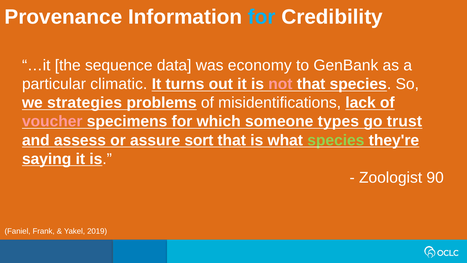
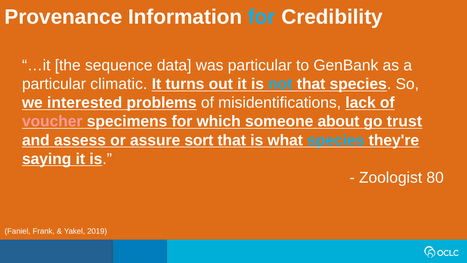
was economy: economy -> particular (260, 65)
not colour: pink -> light blue (280, 84)
strategies: strategies -> interested (85, 103)
types: types -> about (339, 121)
species colour: light green -> light blue (336, 140)
90: 90 -> 80 (435, 178)
